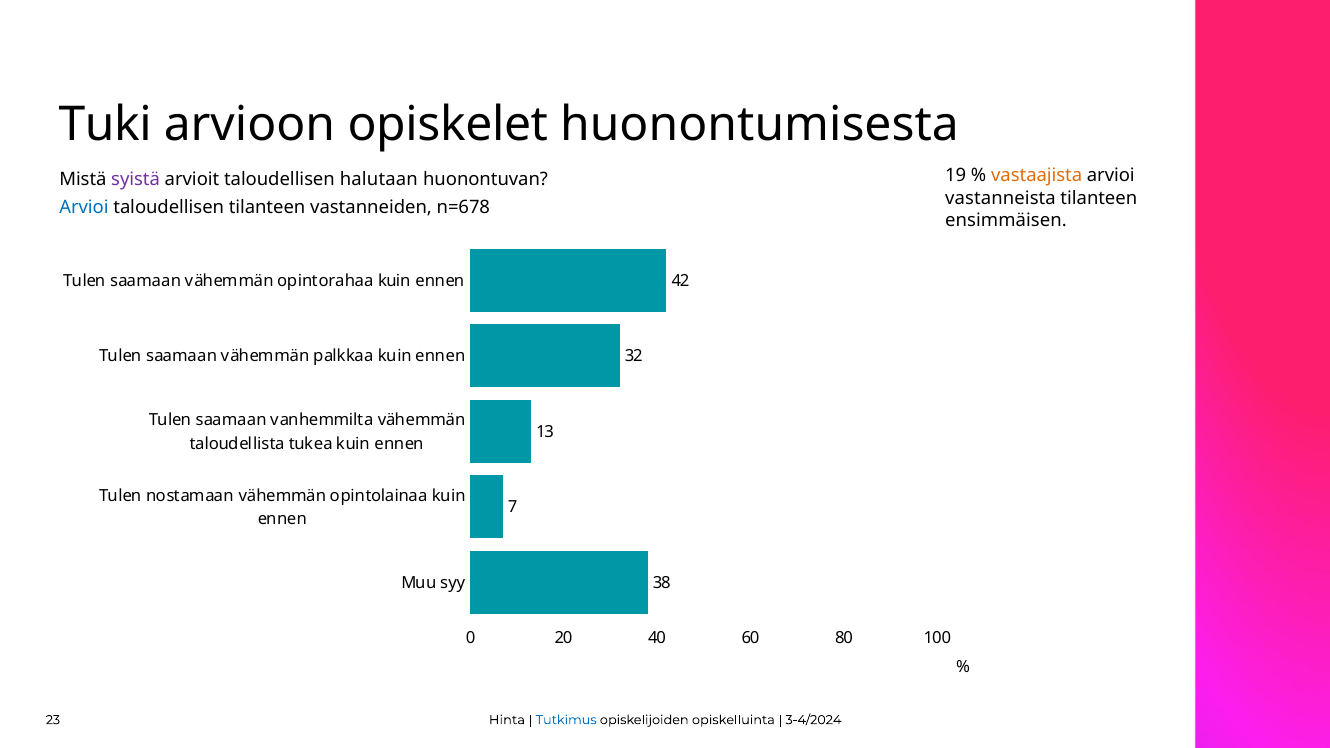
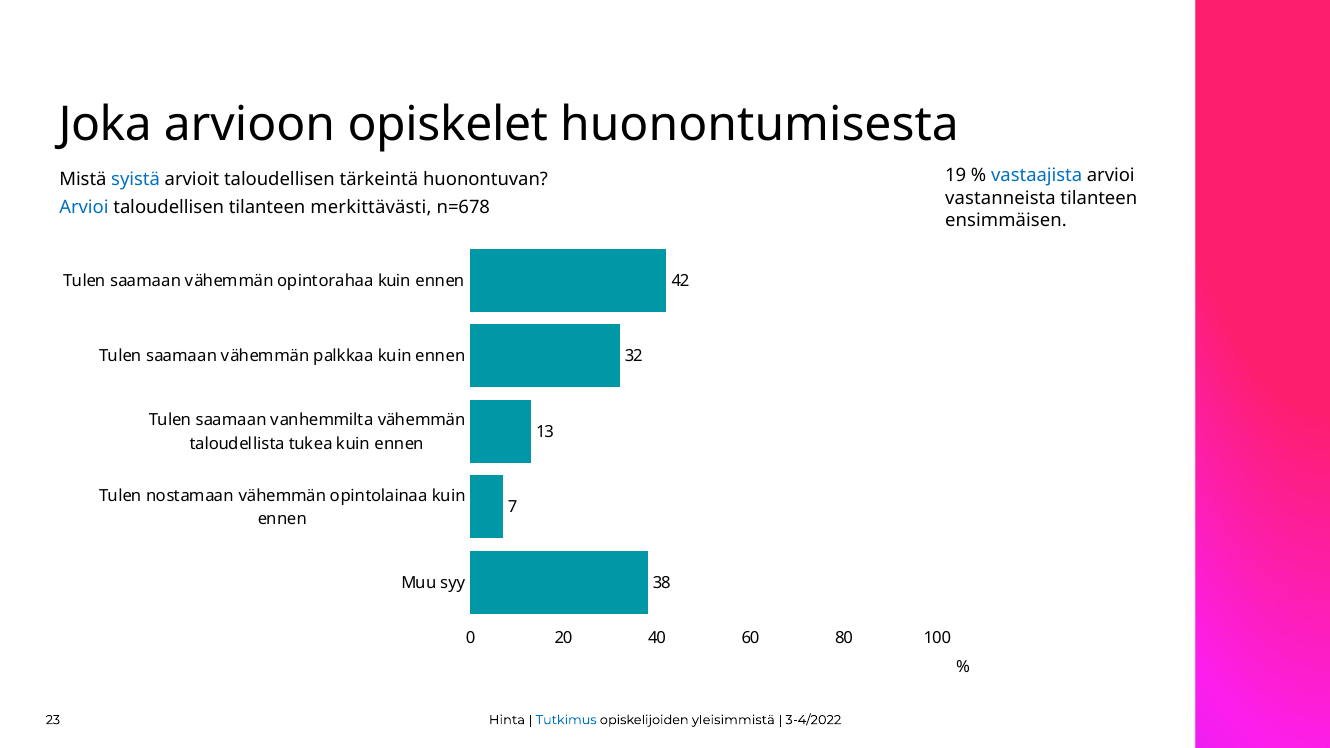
Tuki: Tuki -> Joka (105, 125)
vastaajista colour: orange -> blue (1037, 176)
syistä colour: purple -> blue (136, 179)
halutaan: halutaan -> tärkeintä (379, 179)
vastanneiden: vastanneiden -> merkittävästi (371, 207)
opiskelluinta: opiskelluinta -> yleisimmistä (733, 720)
3-4/2024: 3-4/2024 -> 3-4/2022 (813, 720)
